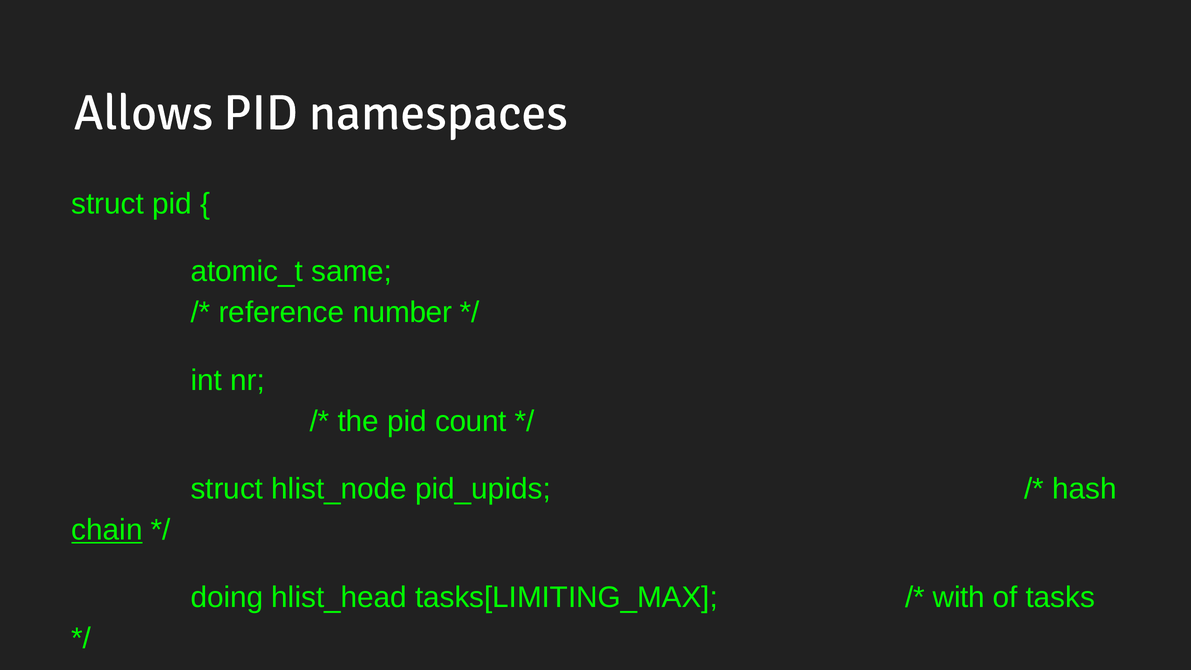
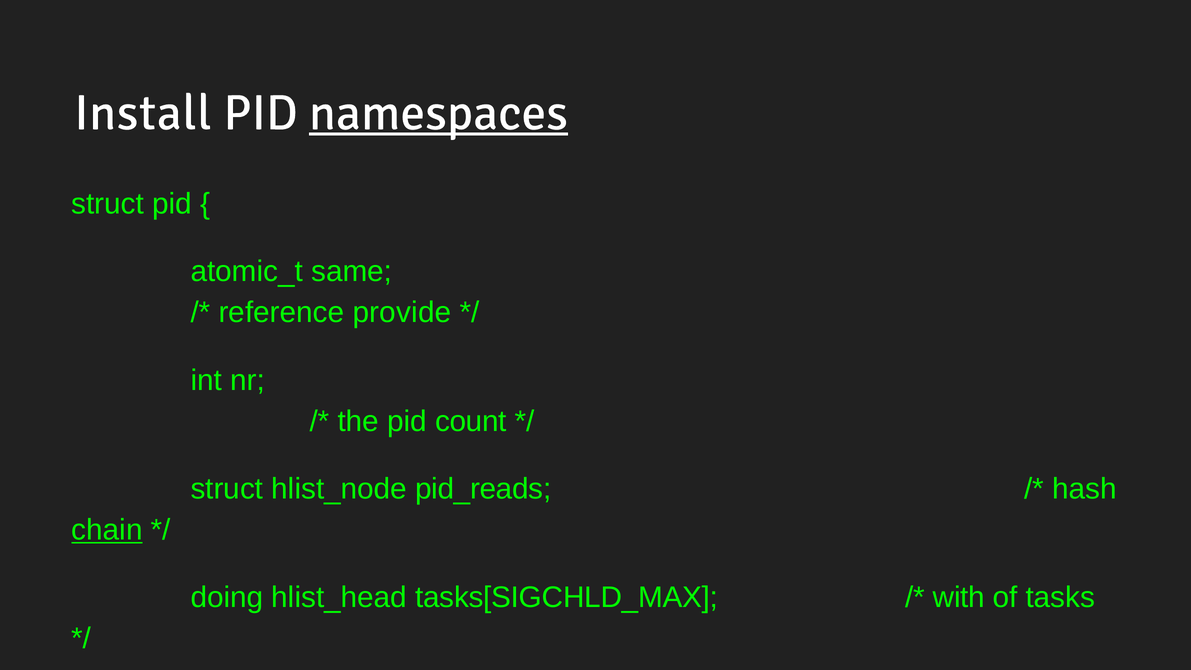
Allows: Allows -> Install (143, 113)
namespaces underline: none -> present (438, 113)
number: number -> provide (402, 313)
pid_upids: pid_upids -> pid_reads (483, 489)
tasks[LIMITING_MAX: tasks[LIMITING_MAX -> tasks[SIGCHLD_MAX (567, 597)
